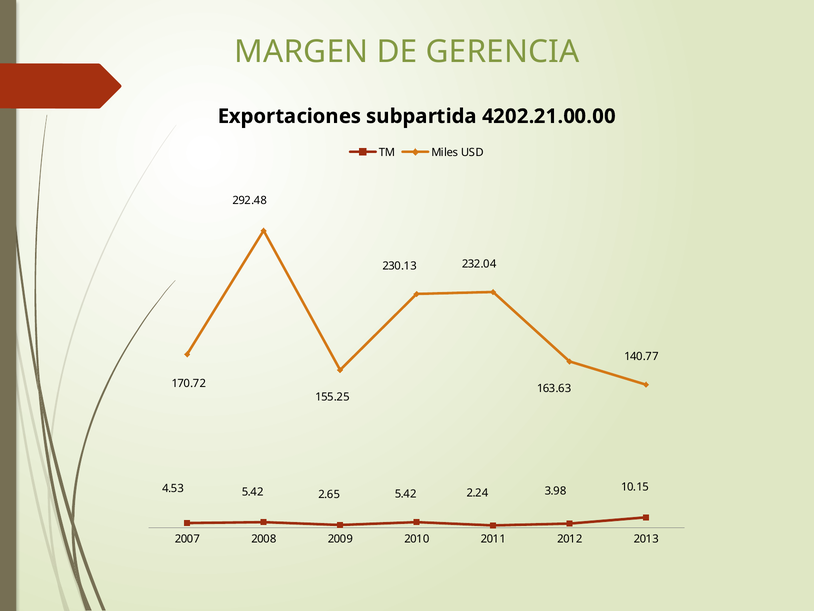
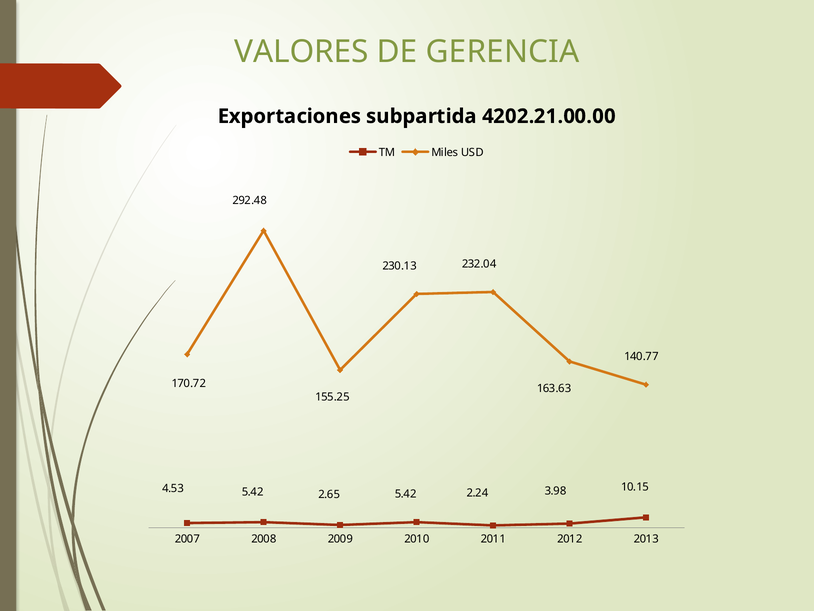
MARGEN: MARGEN -> VALORES (302, 52)
